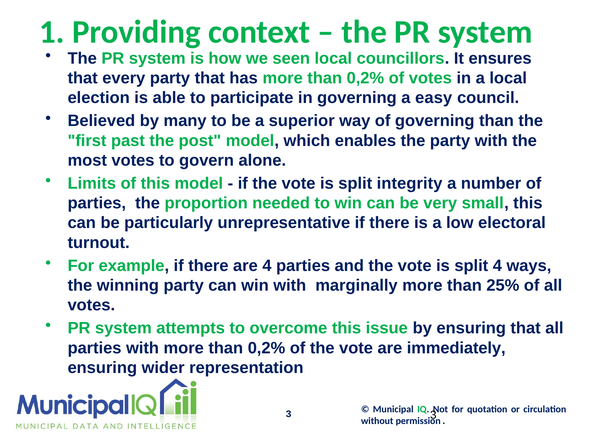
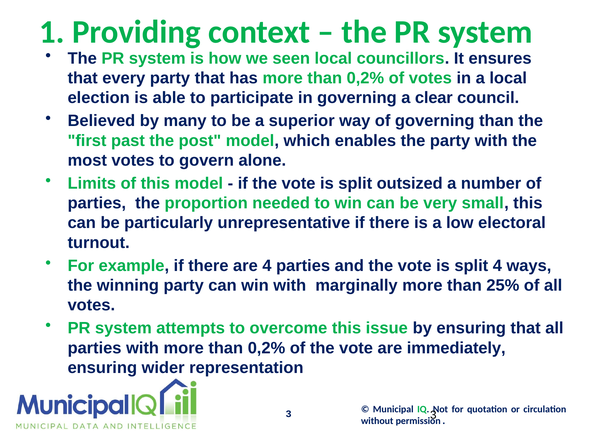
easy: easy -> clear (434, 98)
integrity: integrity -> outsized (410, 183)
